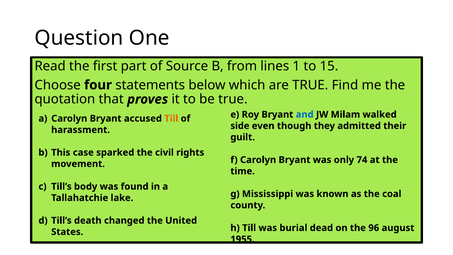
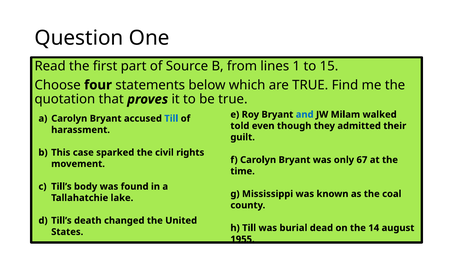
Till colour: orange -> blue (171, 118)
side: side -> told (240, 126)
74: 74 -> 67 (362, 160)
96: 96 -> 14 (374, 228)
